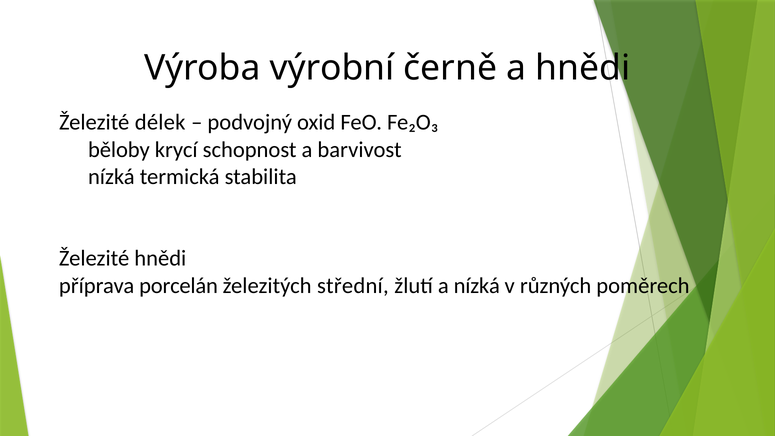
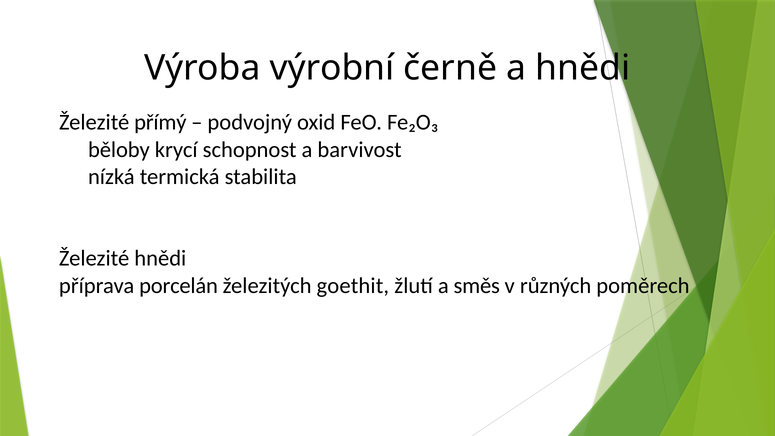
délek: délek -> přímý (160, 122)
střední: střední -> goethit (353, 286)
a nízká: nízká -> směs (477, 286)
